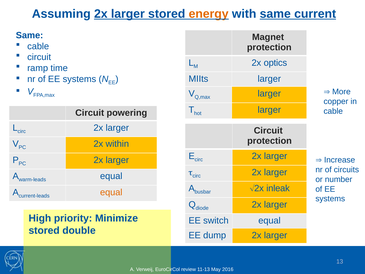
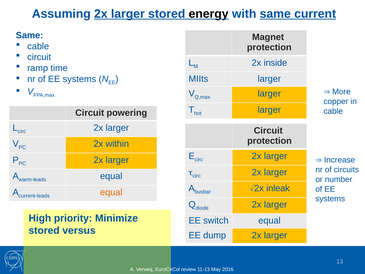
energy colour: orange -> black (209, 14)
optics: optics -> inside (275, 63)
double: double -> versus (79, 230)
